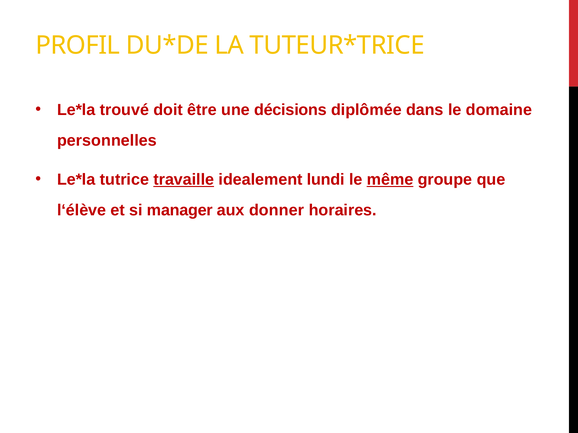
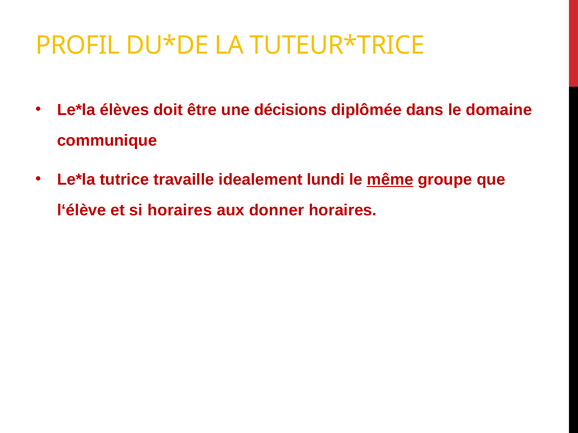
trouvé: trouvé -> élèves (124, 110)
personnelles: personnelles -> communique (107, 141)
travaille underline: present -> none (184, 180)
si manager: manager -> horaires (180, 211)
